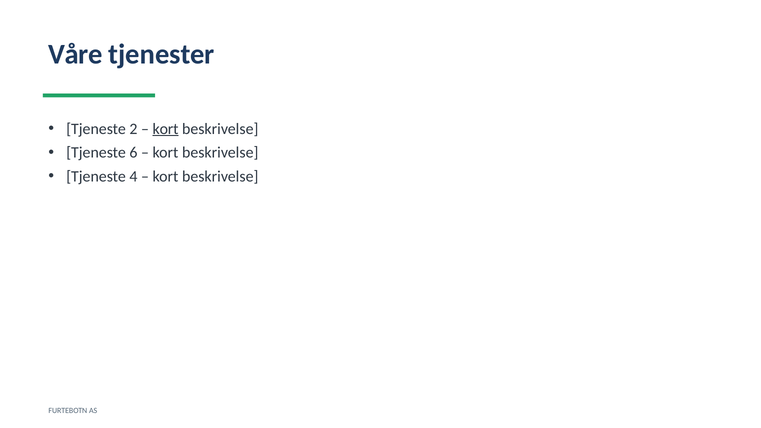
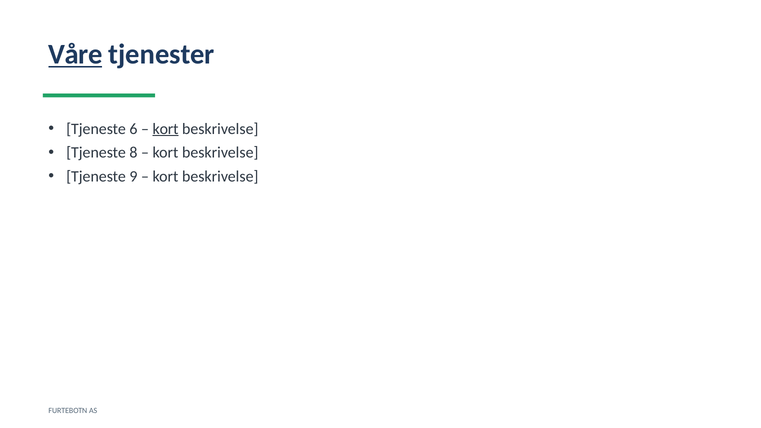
Våre underline: none -> present (75, 54)
2: 2 -> 6 (133, 129)
6: 6 -> 8 (133, 153)
4: 4 -> 9 (133, 176)
